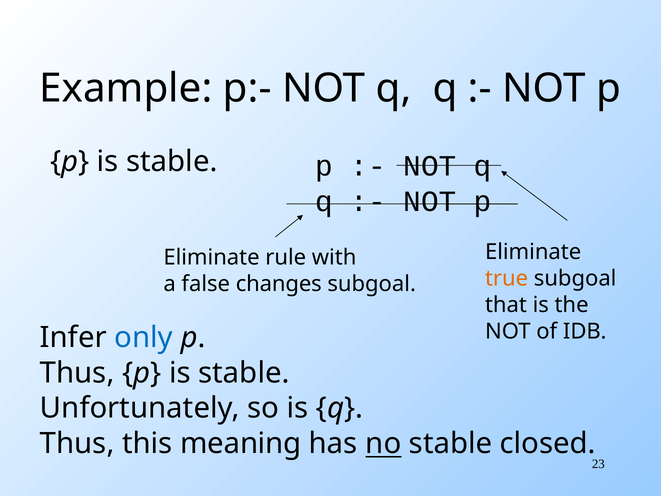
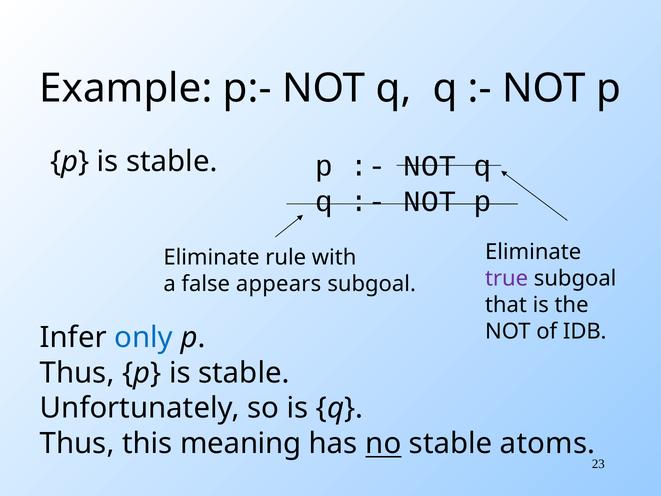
true colour: orange -> purple (507, 278)
changes: changes -> appears (279, 284)
closed: closed -> atoms (548, 443)
